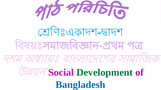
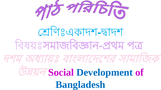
Development colour: green -> blue (105, 73)
